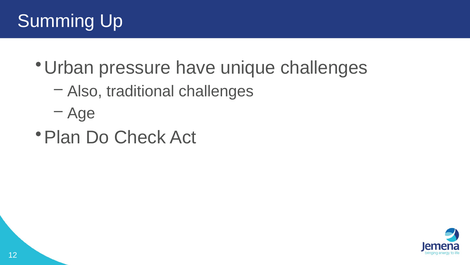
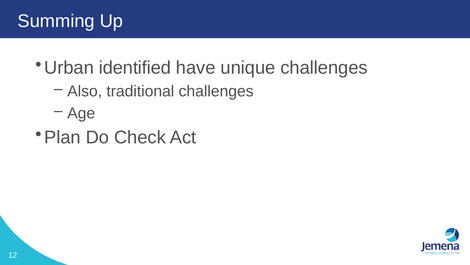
pressure: pressure -> identified (135, 68)
